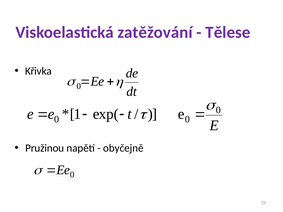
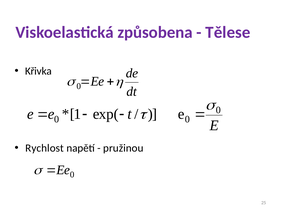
zatěžování: zatěžování -> způsobena (155, 32)
Pružinou: Pružinou -> Rychlost (45, 148)
obyčejně: obyčejně -> pružinou (123, 148)
